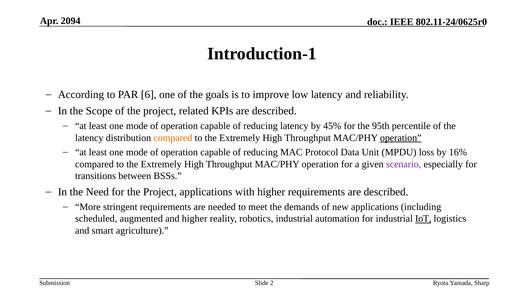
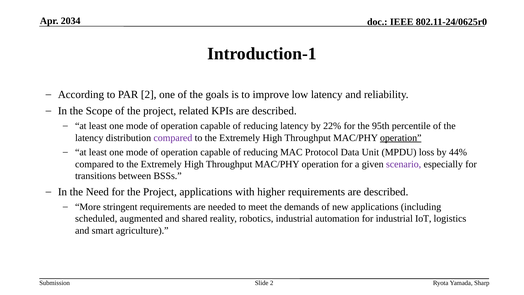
2094: 2094 -> 2034 (71, 21)
PAR 6: 6 -> 2 (149, 94)
45%: 45% -> 22% (332, 126)
compared colour: orange -> purple (173, 138)
16%: 16% -> 44% (458, 152)
and higher: higher -> shared (195, 218)
IoT underline: present -> none (423, 218)
